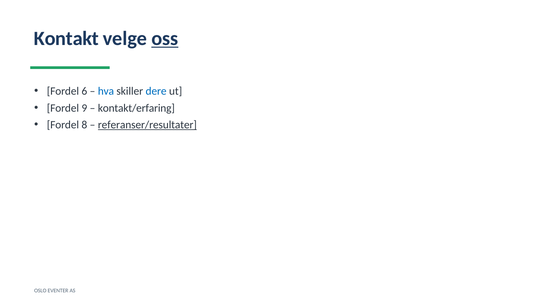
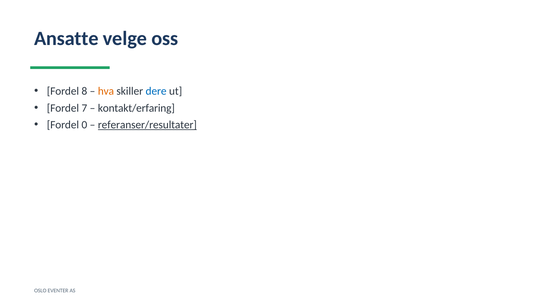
Kontakt: Kontakt -> Ansatte (66, 38)
oss underline: present -> none (165, 38)
6: 6 -> 8 (84, 91)
hva colour: blue -> orange (106, 91)
9: 9 -> 7 (84, 108)
8: 8 -> 0 (84, 125)
